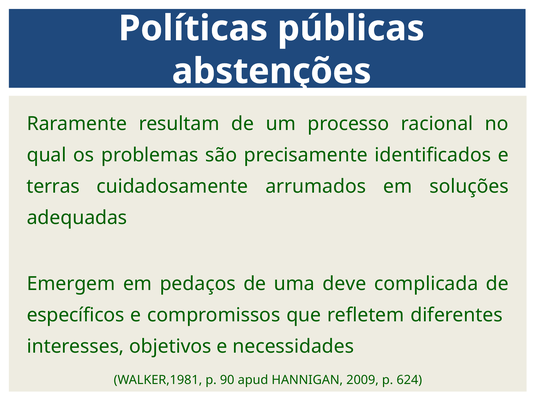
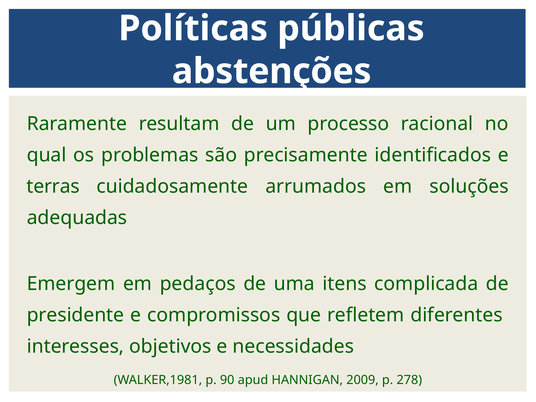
deve: deve -> itens (345, 284)
específicos: específicos -> presidente (75, 315)
624: 624 -> 278 (409, 380)
